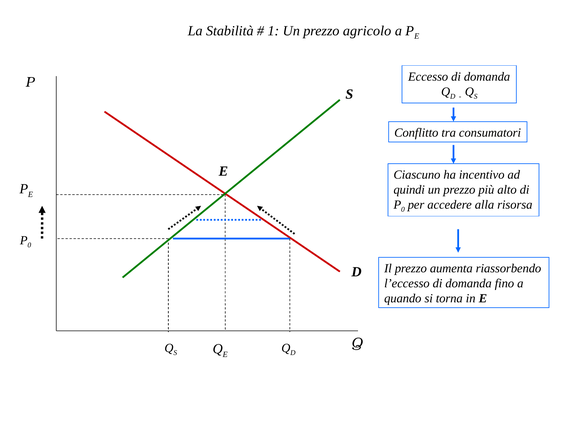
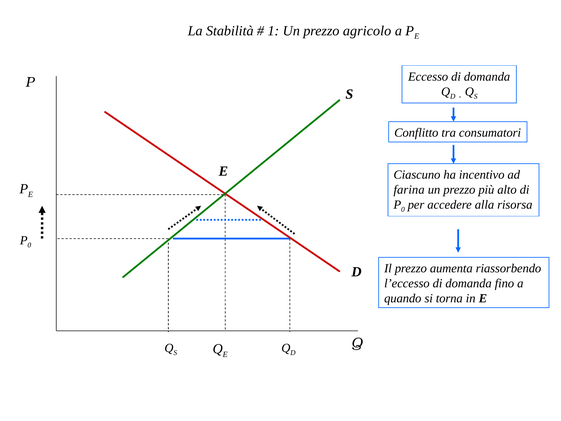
quindi: quindi -> farina (409, 190)
